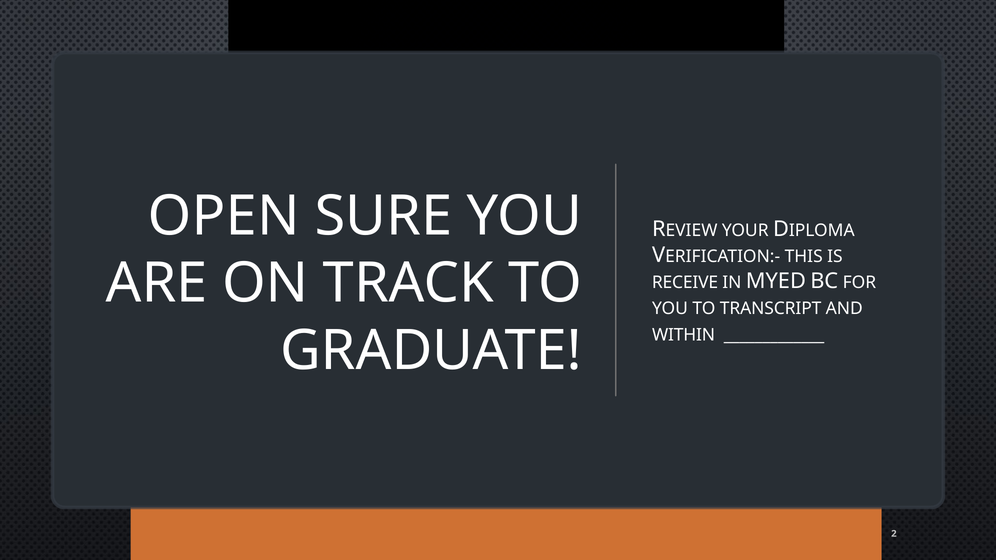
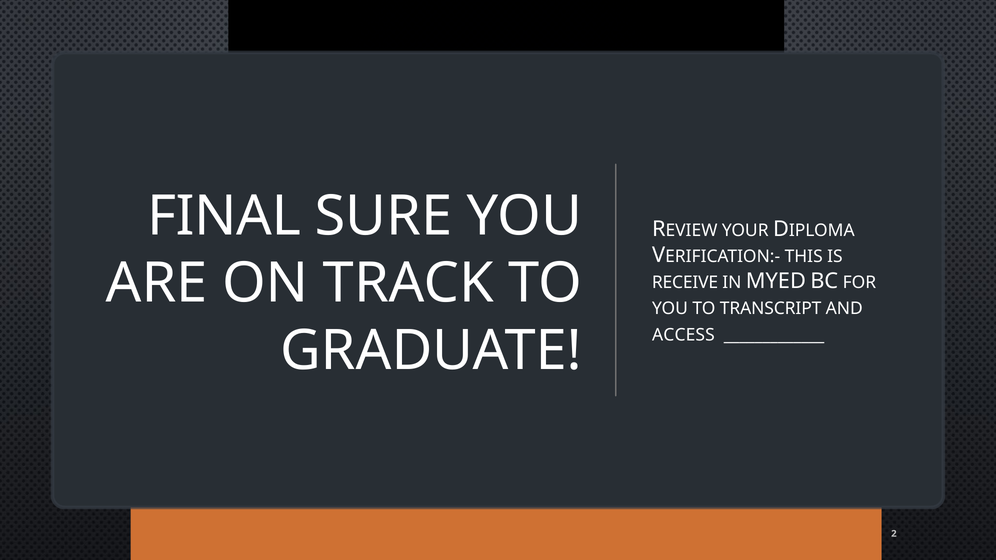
OPEN: OPEN -> FINAL (224, 216)
WITHIN: WITHIN -> ACCESS (683, 335)
